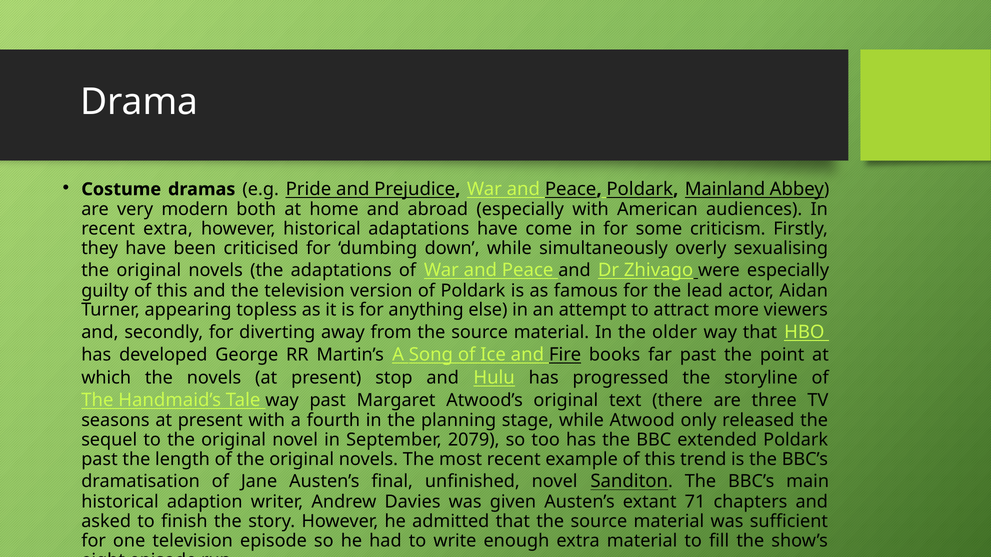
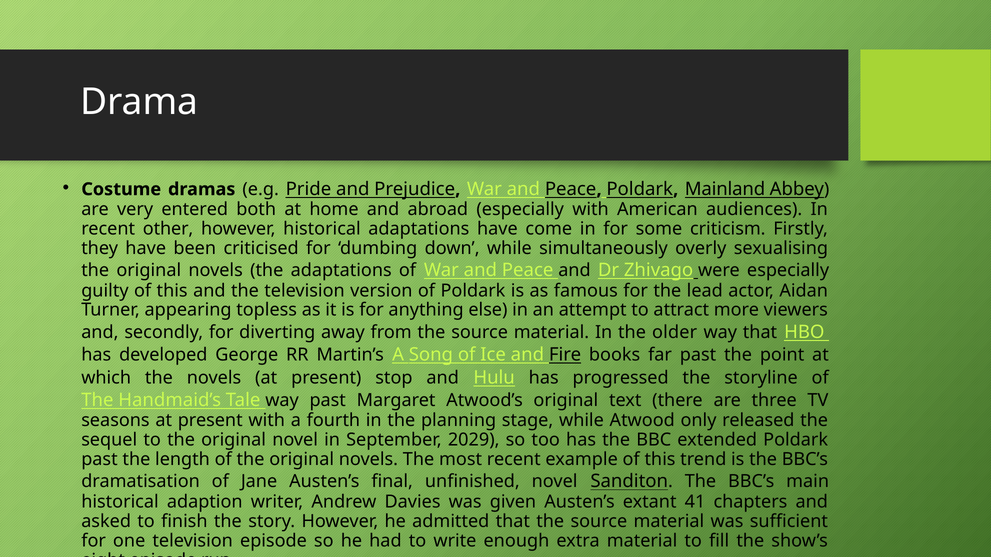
modern: modern -> entered (195, 210)
recent extra: extra -> other (168, 229)
2079: 2079 -> 2029 (474, 440)
71: 71 -> 41 (695, 502)
